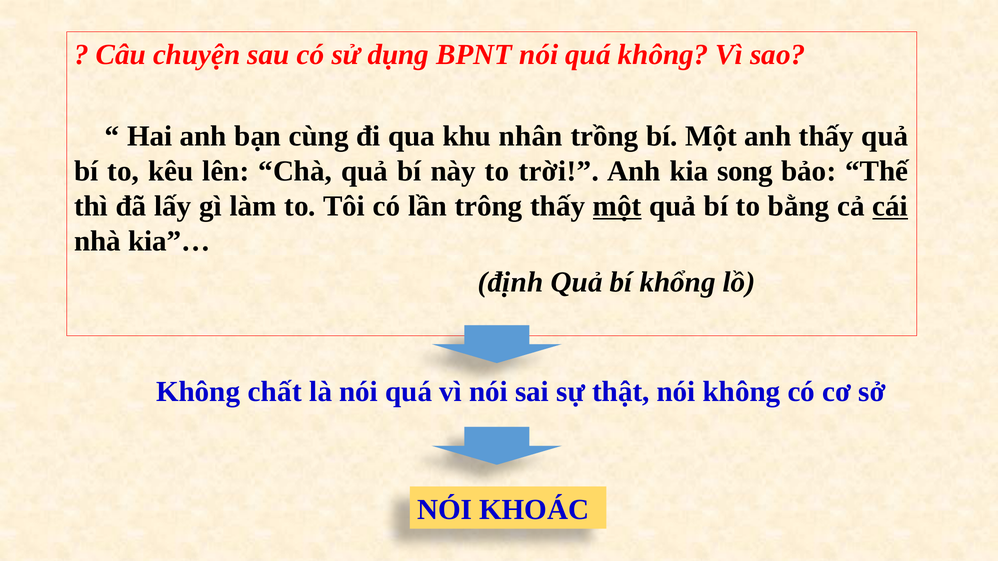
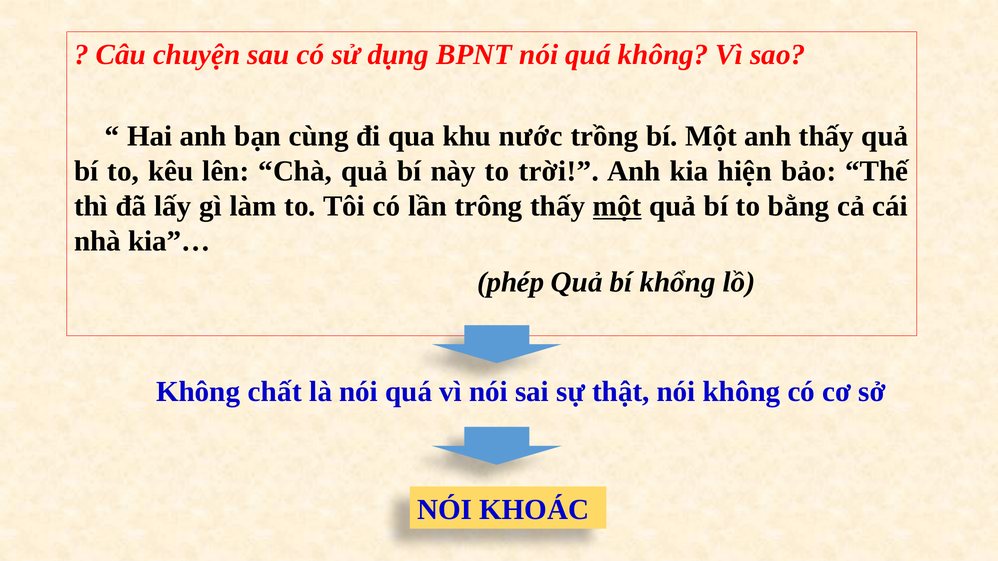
nhân: nhân -> nước (531, 136)
song: song -> hiện (745, 171)
cái underline: present -> none (890, 206)
định: định -> phép (511, 282)
